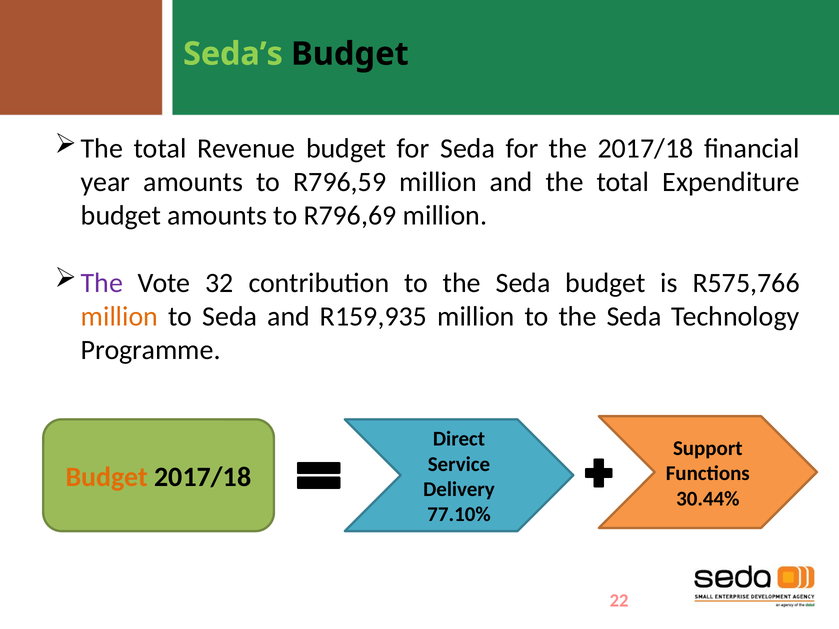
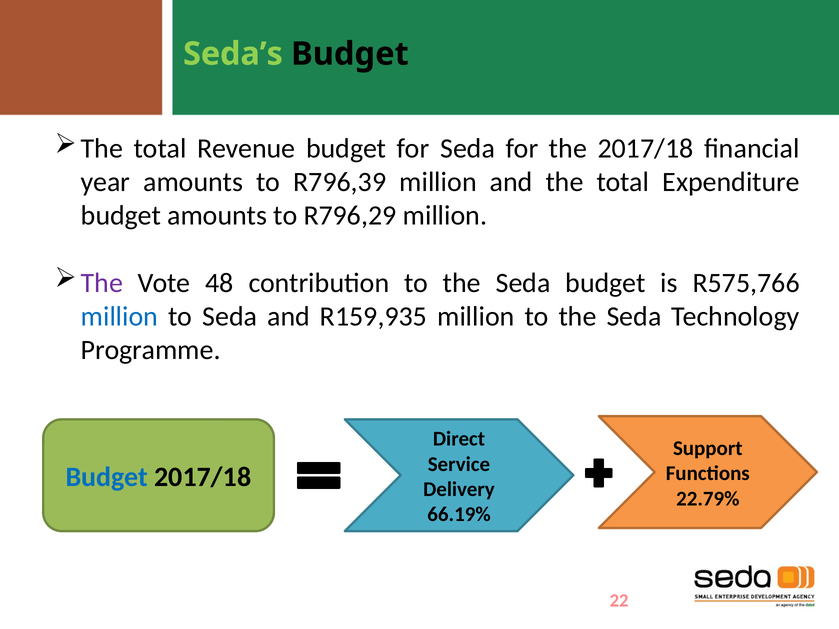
R796,59: R796,59 -> R796,39 (340, 182)
R796,69: R796,69 -> R796,29 (350, 216)
32: 32 -> 48 (219, 283)
million colour: orange -> blue (120, 316)
Budget colour: orange -> blue (107, 477)
30.44%: 30.44% -> 22.79% (708, 499)
77.10%: 77.10% -> 66.19% (459, 515)
